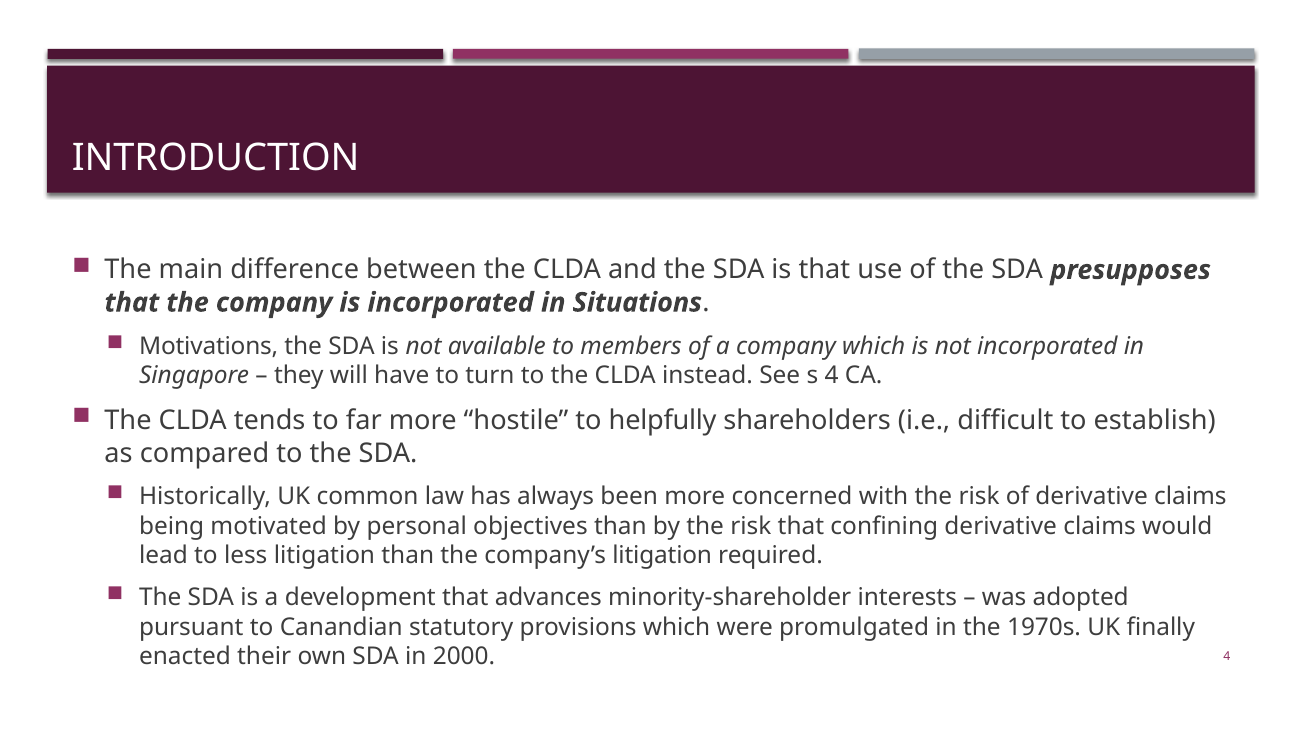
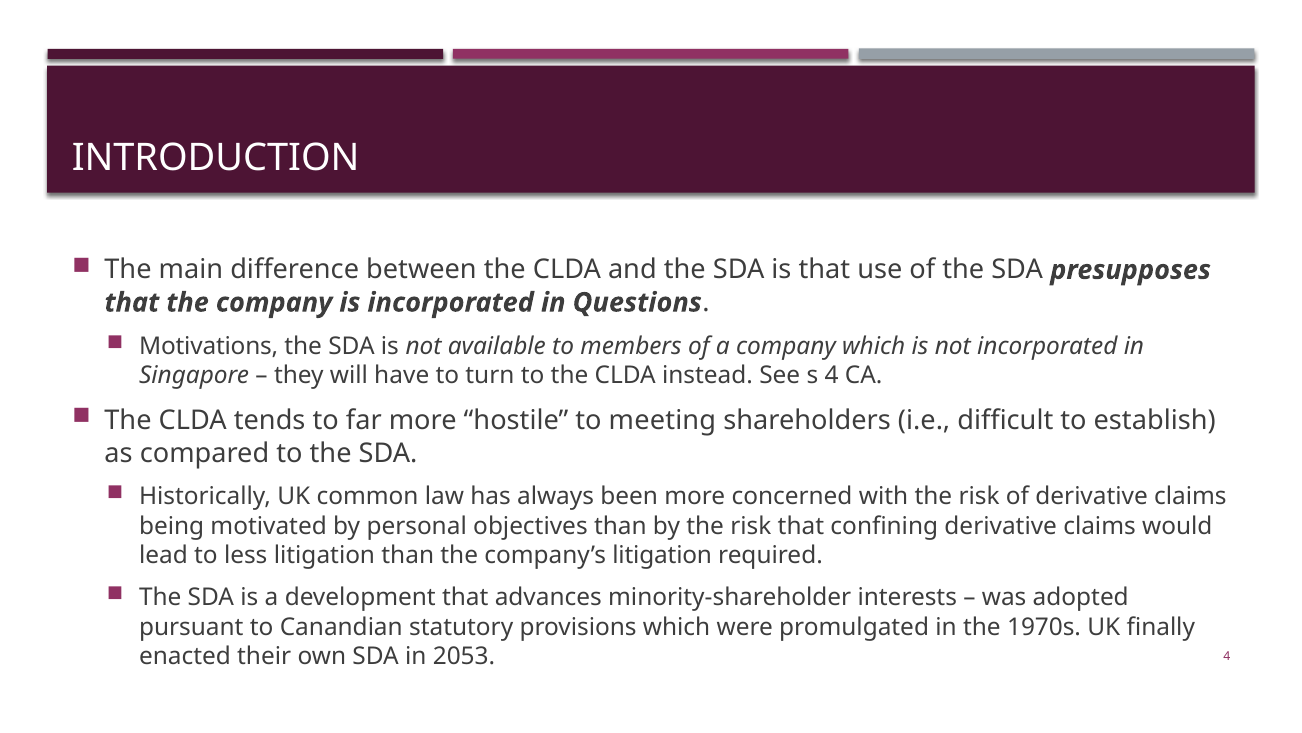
Situations: Situations -> Questions (637, 302)
helpfully: helpfully -> meeting (662, 420)
2000: 2000 -> 2053 (464, 656)
